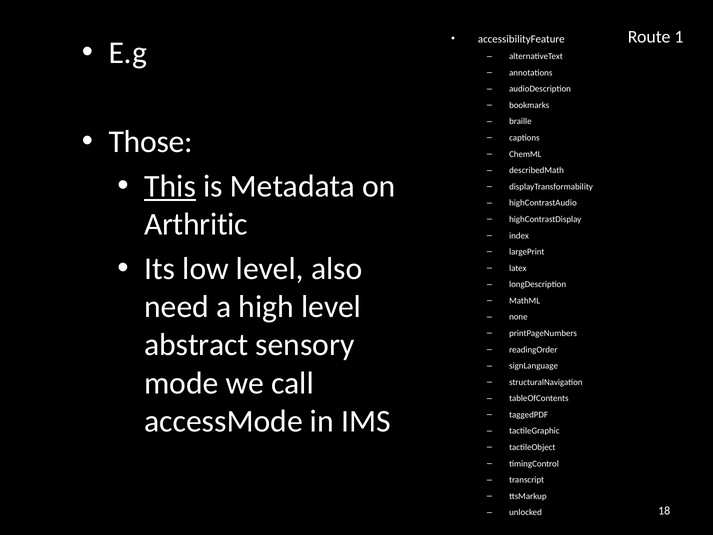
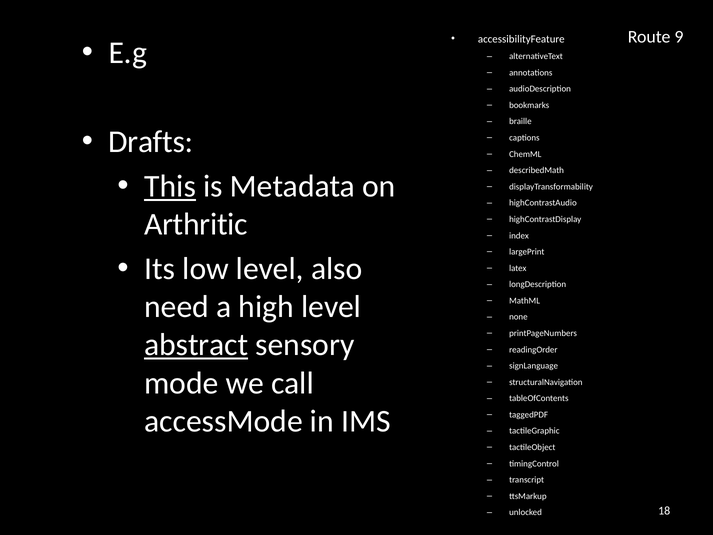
1: 1 -> 9 (679, 37)
Those: Those -> Drafts (151, 142)
abstract underline: none -> present (196, 345)
